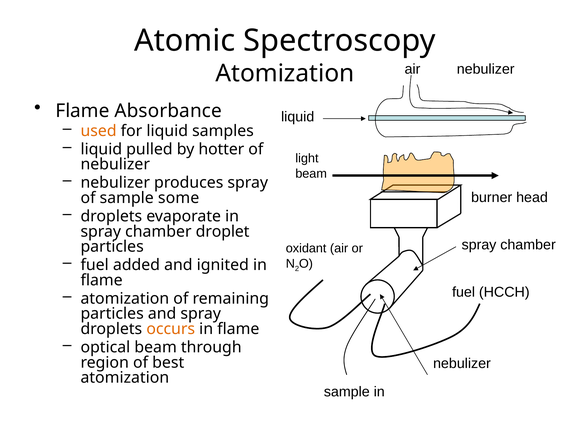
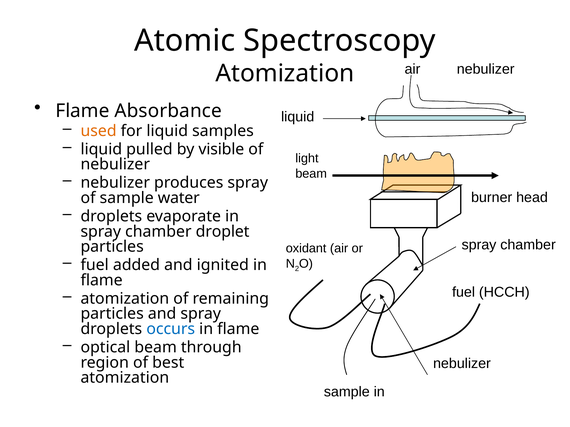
hotter: hotter -> visible (221, 149)
some: some -> water (179, 198)
occurs colour: orange -> blue (171, 329)
